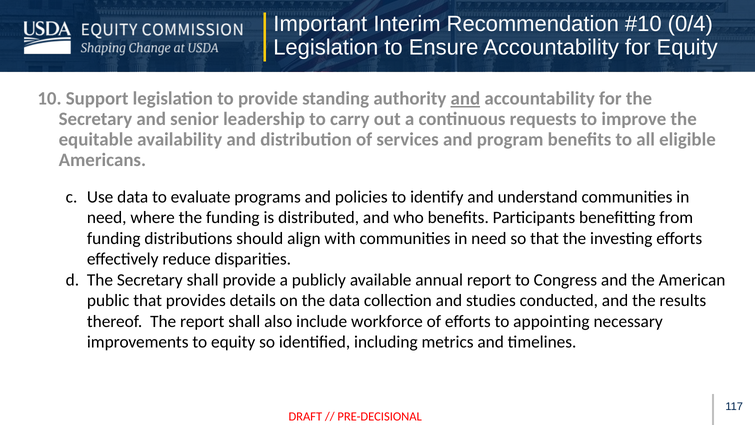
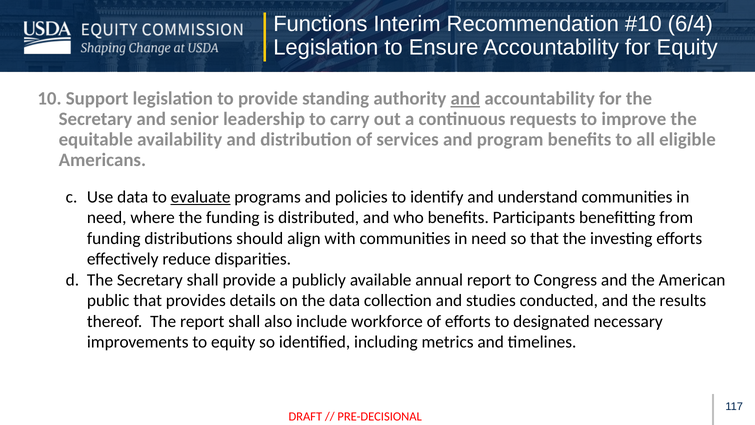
Important: Important -> Functions (320, 24)
0/4: 0/4 -> 6/4 (690, 24)
evaluate underline: none -> present (201, 197)
appointing: appointing -> designated (551, 321)
